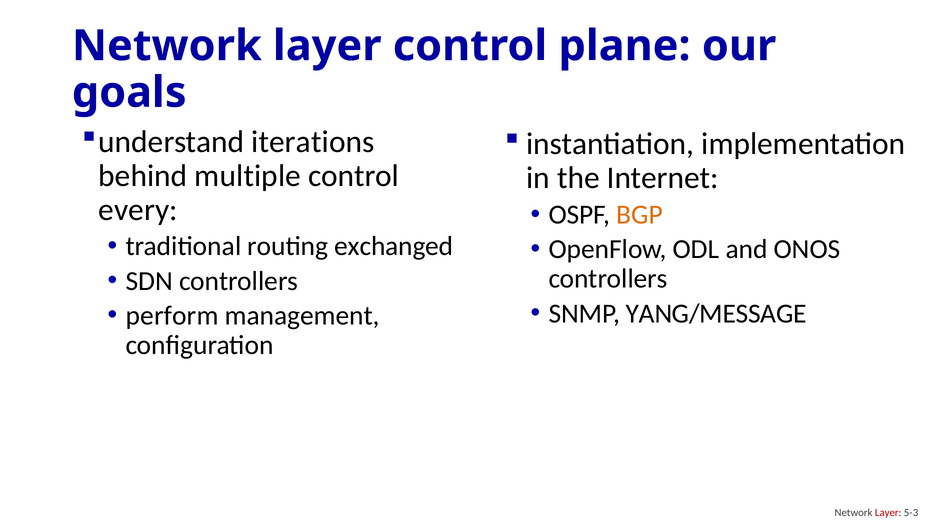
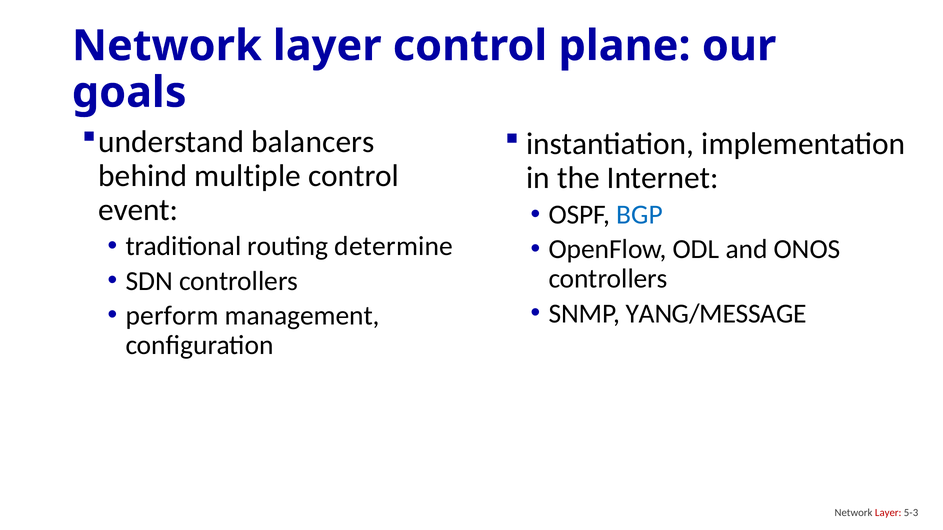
iterations: iterations -> balancers (313, 142)
every: every -> event (138, 210)
BGP colour: orange -> blue (640, 215)
exchanged: exchanged -> determine (394, 247)
